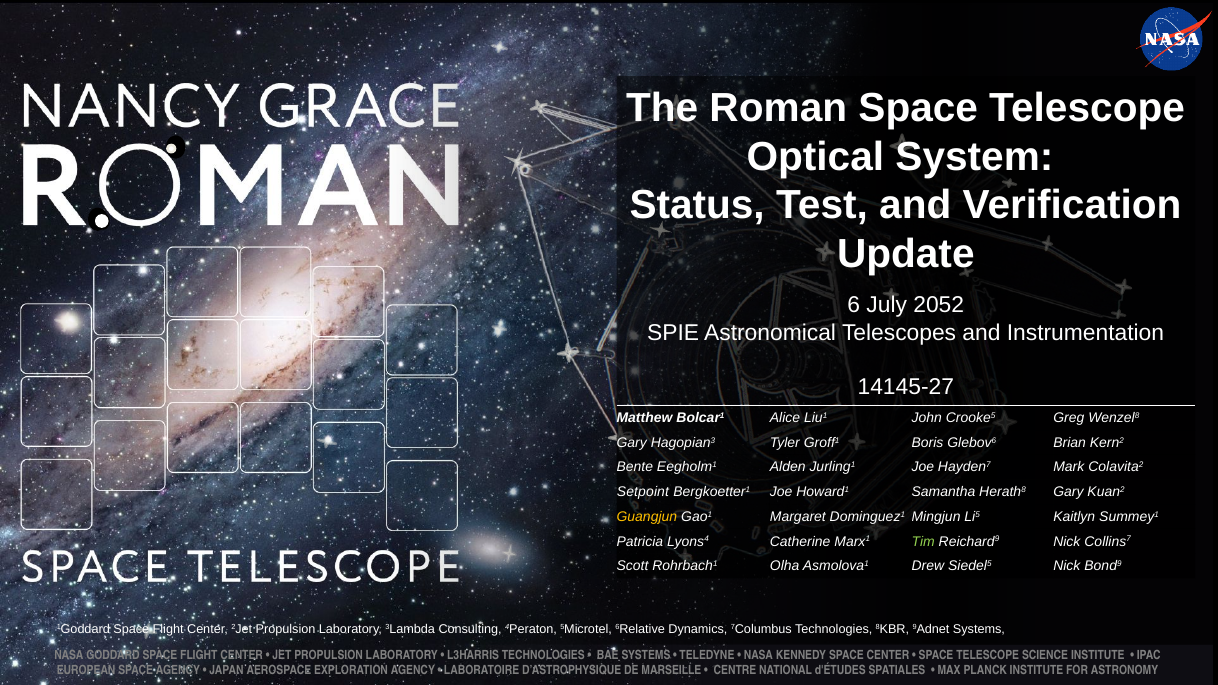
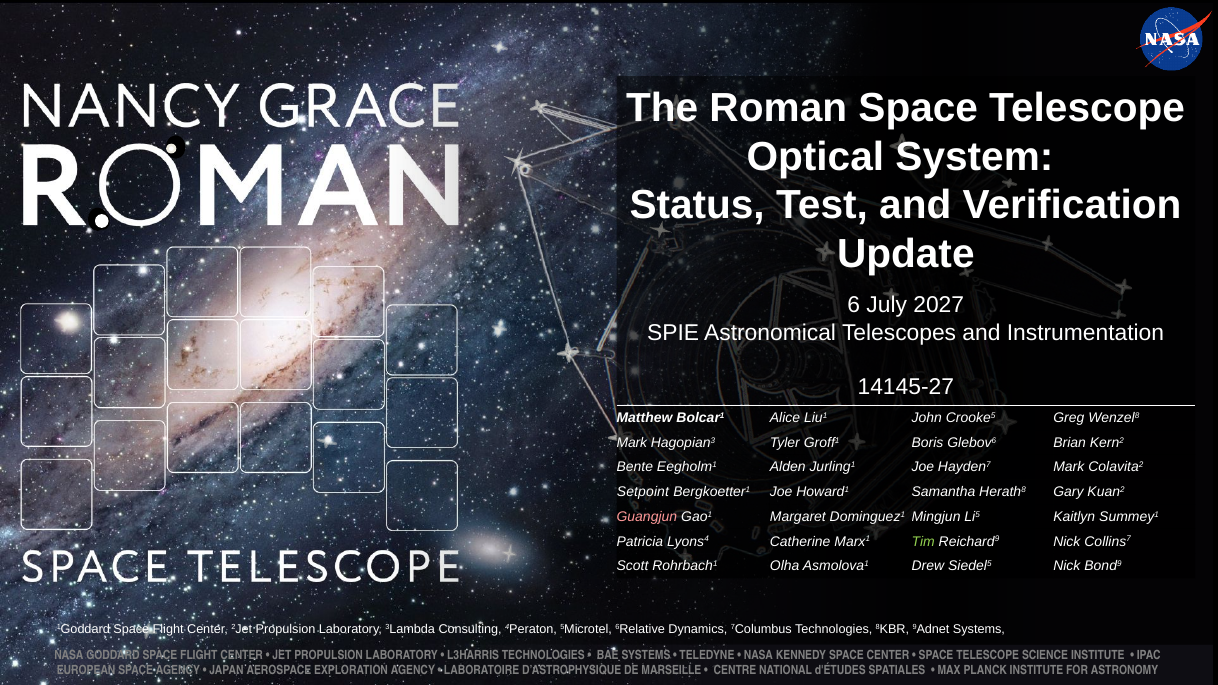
2052: 2052 -> 2027 (939, 305)
Gary: Gary -> Mark (632, 443)
Guangjun colour: yellow -> pink (647, 517)
